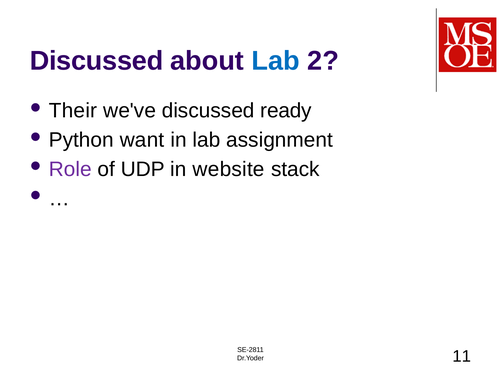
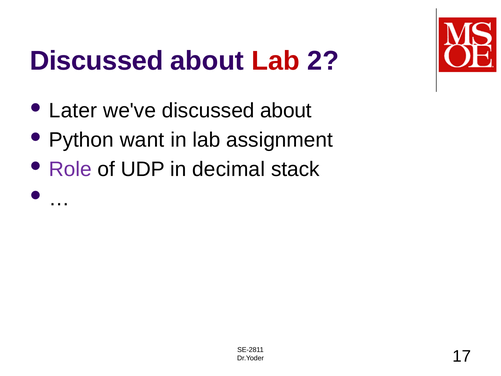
Lab colour: blue -> red (276, 61)
Their: Their -> Later (73, 111)
we've discussed ready: ready -> about (286, 111)
website: website -> decimal (229, 169)
11: 11 -> 17 (462, 356)
